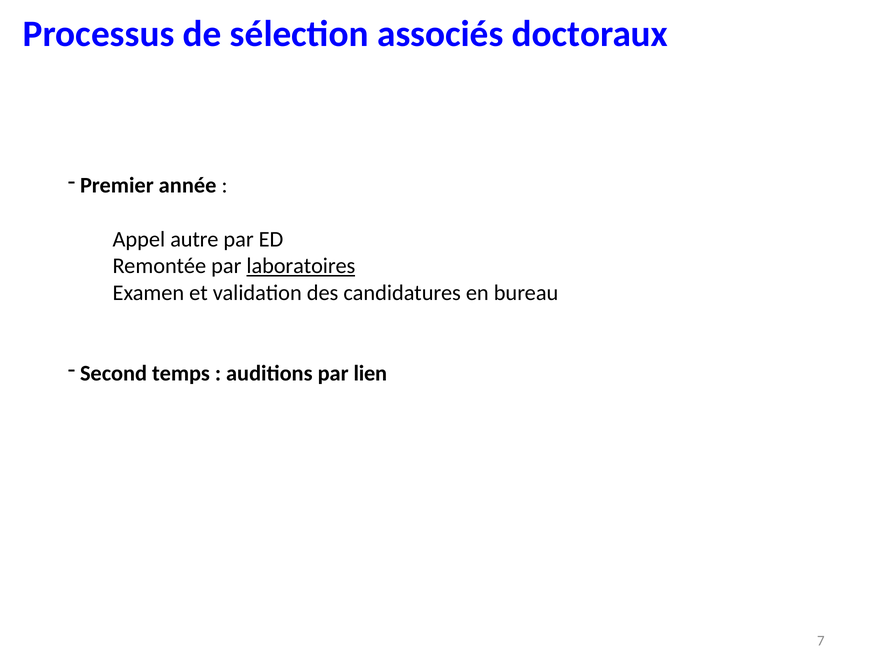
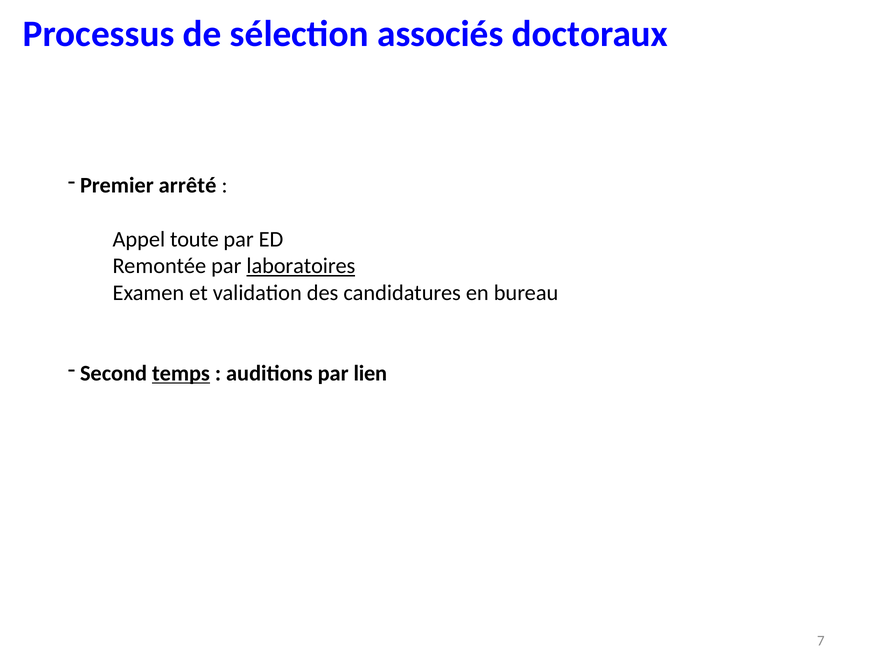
année: année -> arrêté (188, 186)
autre: autre -> toute (194, 239)
temps underline: none -> present (181, 374)
